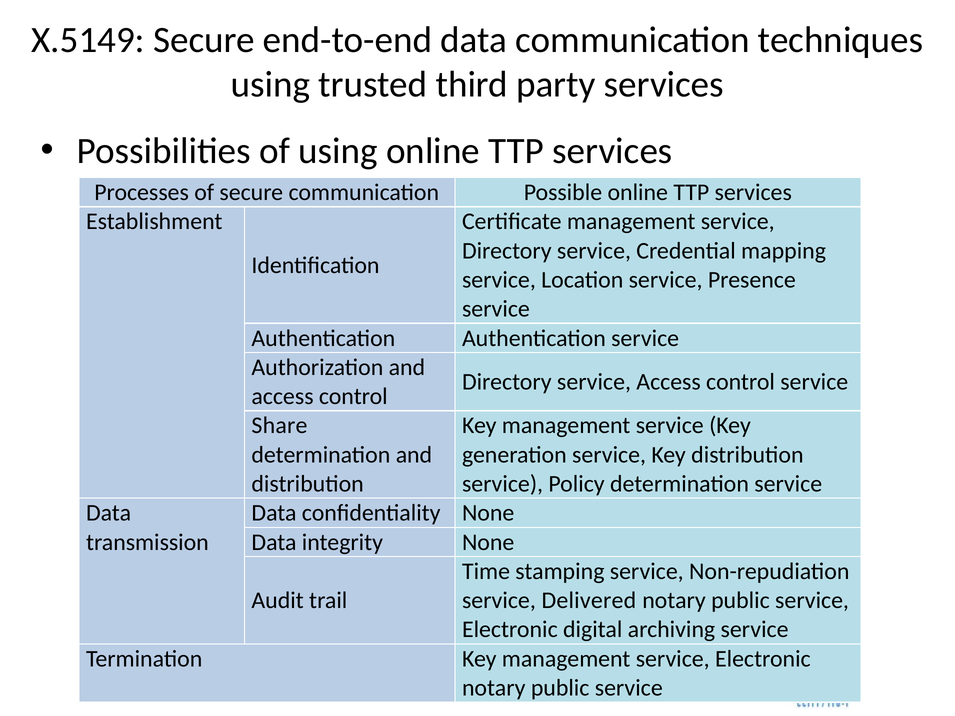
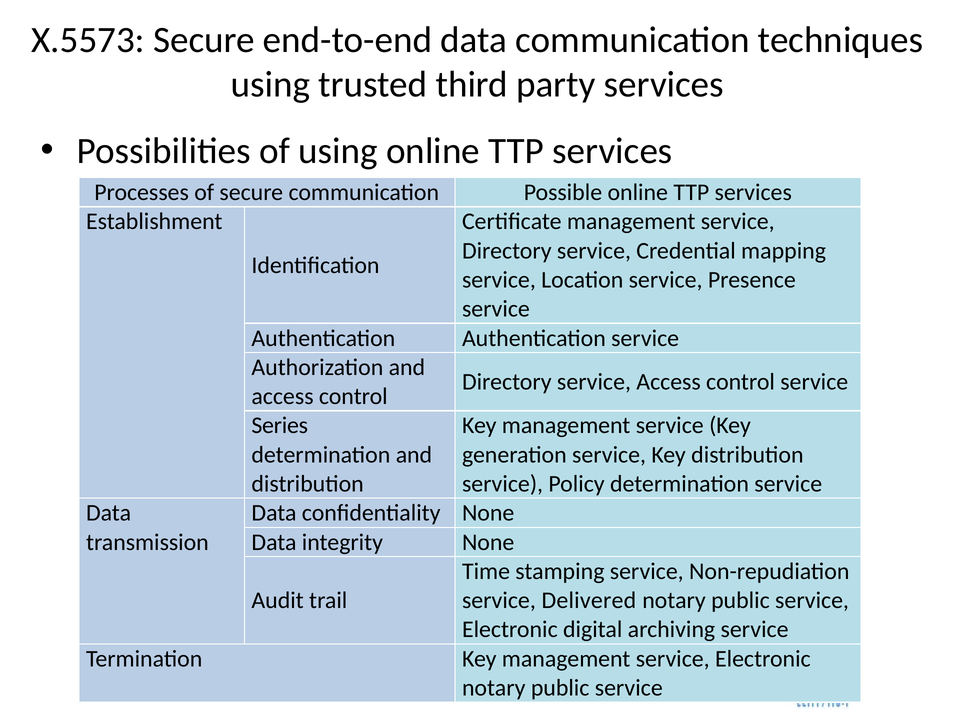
X.5149: X.5149 -> X.5573 (88, 40)
Share: Share -> Series (280, 426)
